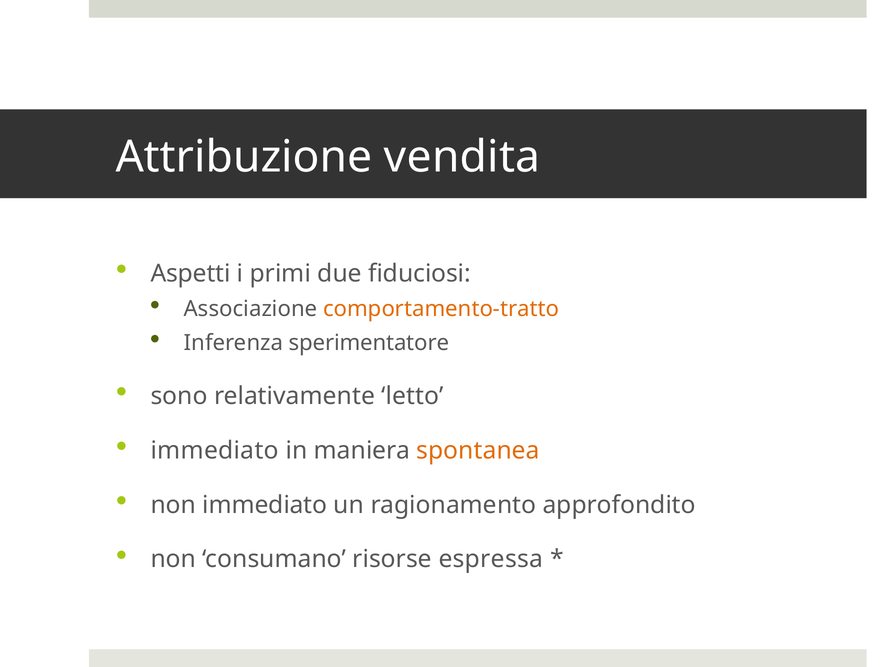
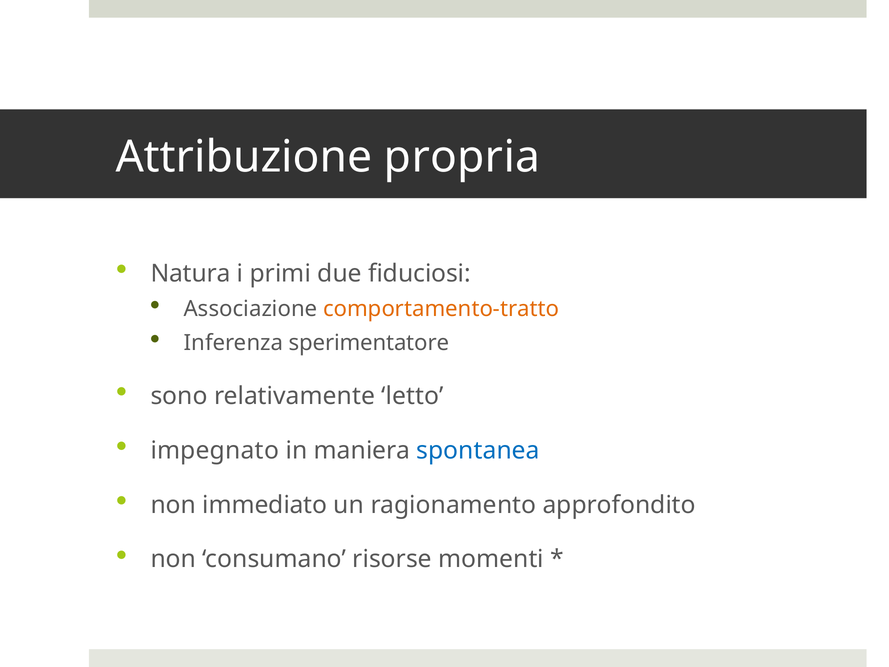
vendita: vendita -> propria (462, 157)
Aspetti: Aspetti -> Natura (191, 273)
immediato: immediato -> impegnato (215, 450)
spontanea colour: orange -> blue (478, 450)
espressa: espressa -> momenti (491, 559)
